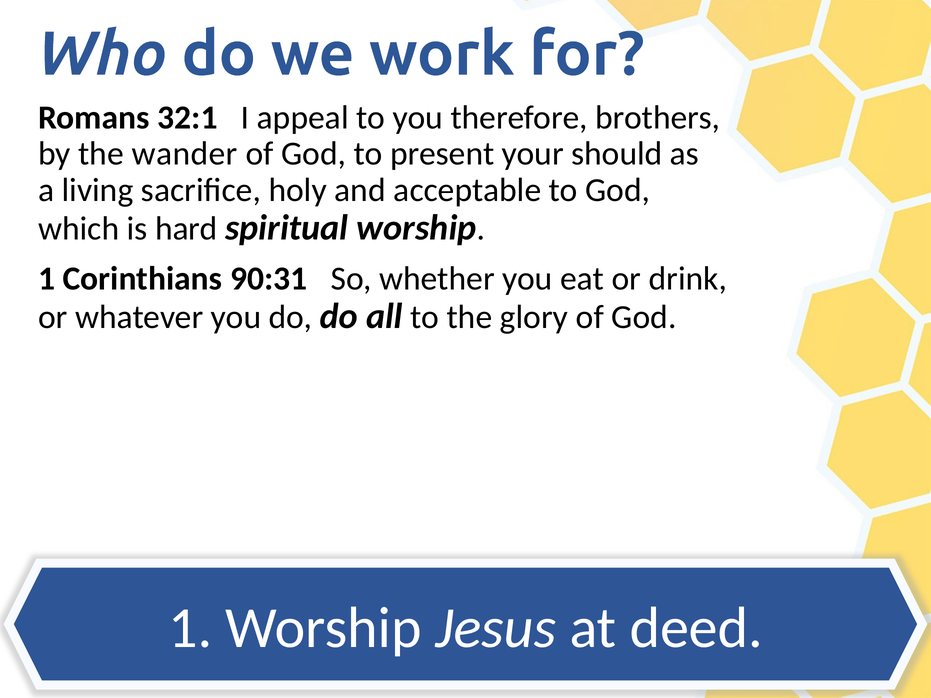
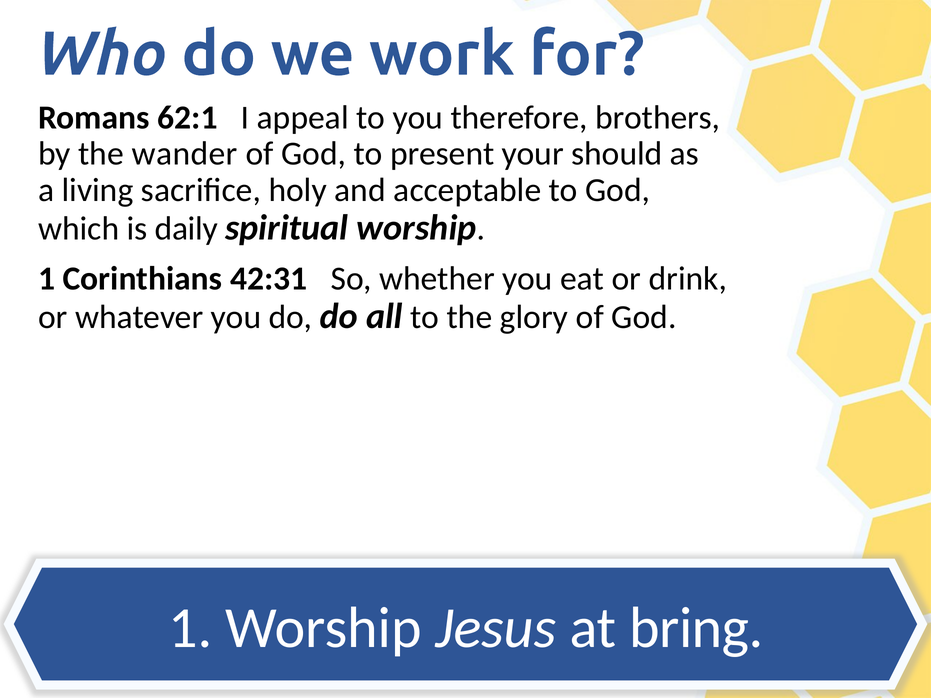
32:1: 32:1 -> 62:1 (188, 118)
hard: hard -> daily (186, 229)
90:31: 90:31 -> 42:31 (269, 279)
deed: deed -> bring (696, 628)
